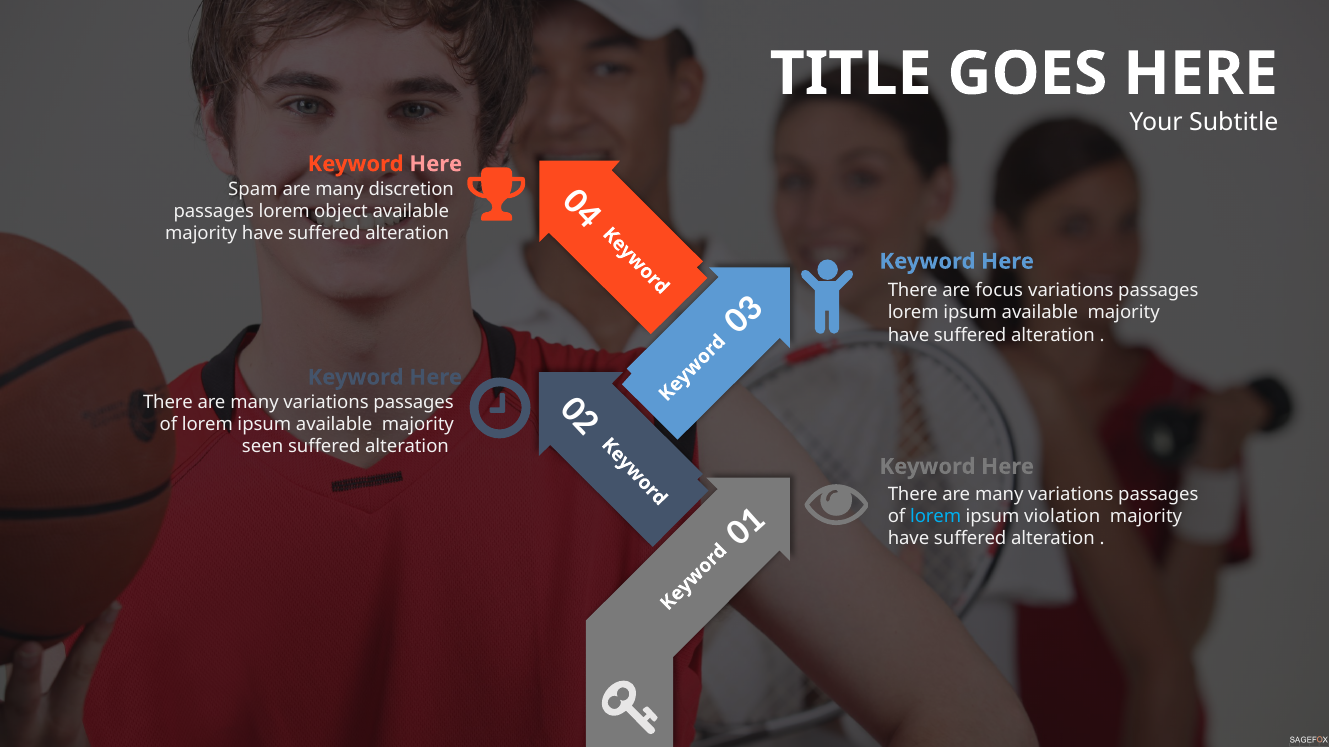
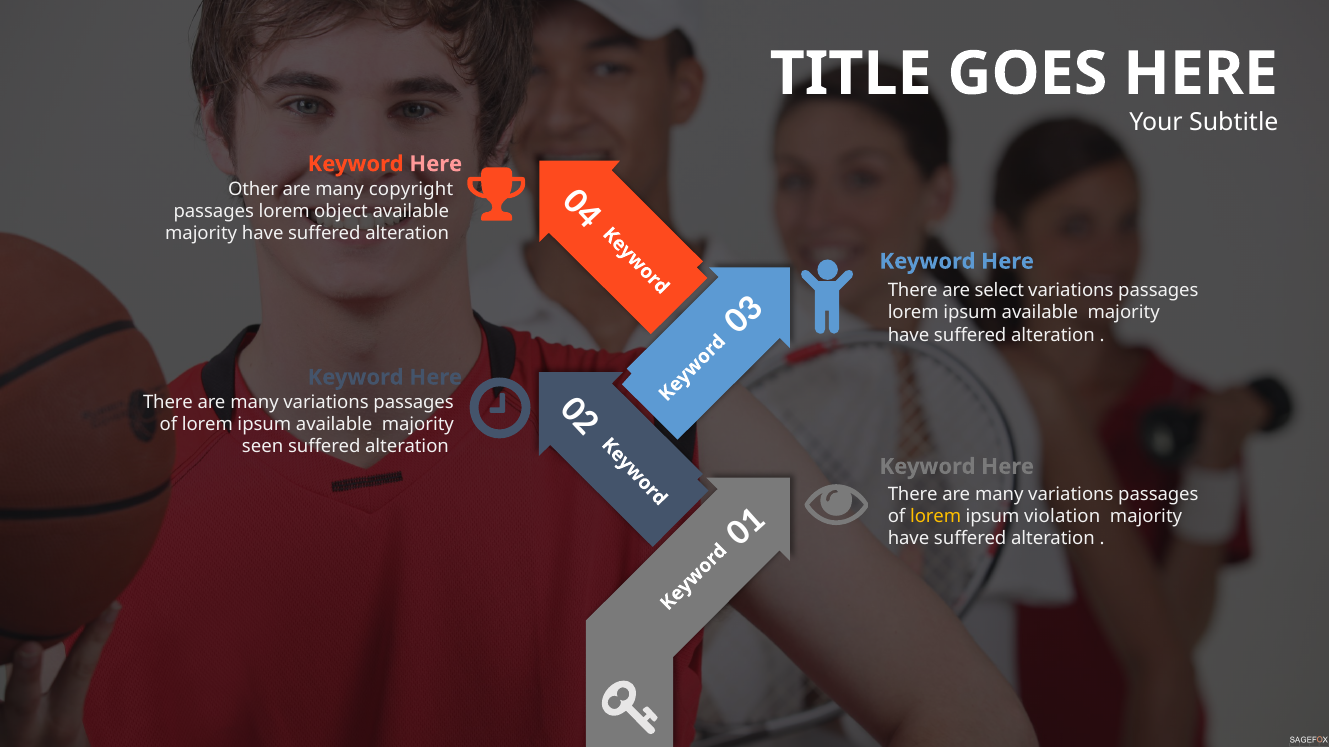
Spam: Spam -> Other (253, 189)
discretion: discretion -> copyright (411, 189)
focus: focus -> select (999, 291)
lorem colour: light blue -> yellow (936, 517)
